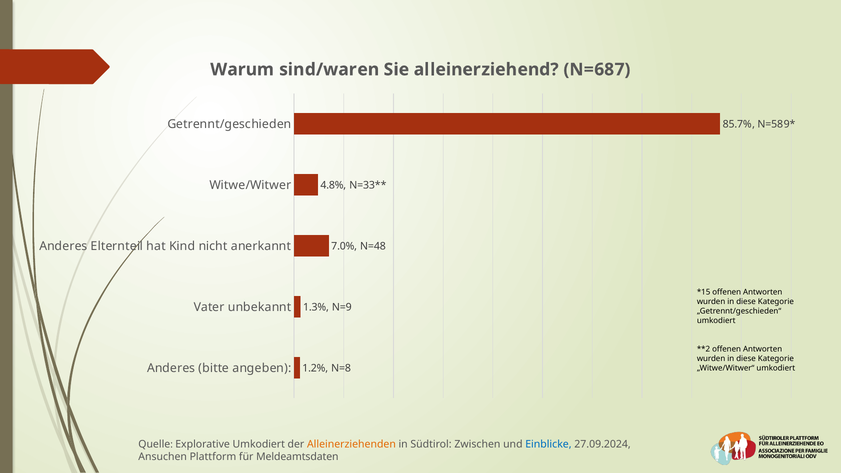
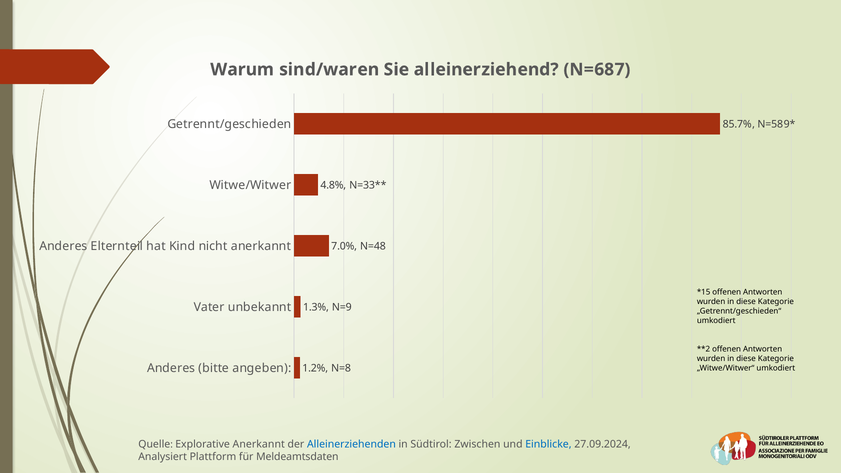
Explorative Umkodiert: Umkodiert -> Anerkannt (259, 444)
Alleinerziehenden colour: orange -> blue (351, 444)
Ansuchen: Ansuchen -> Analysiert (163, 457)
